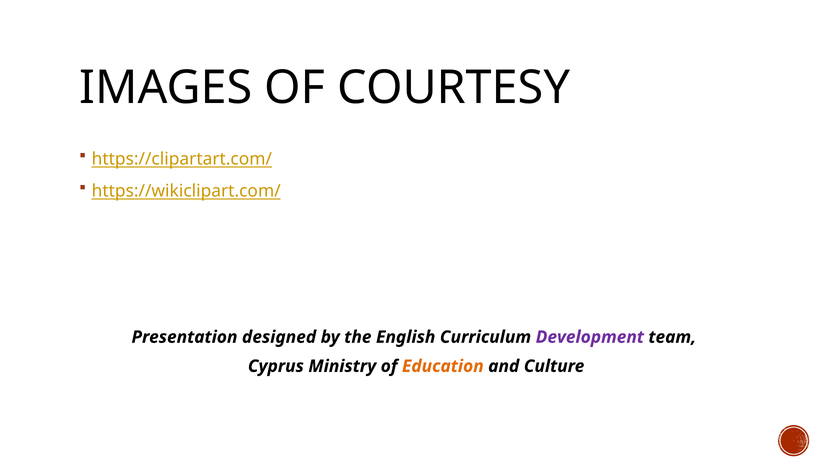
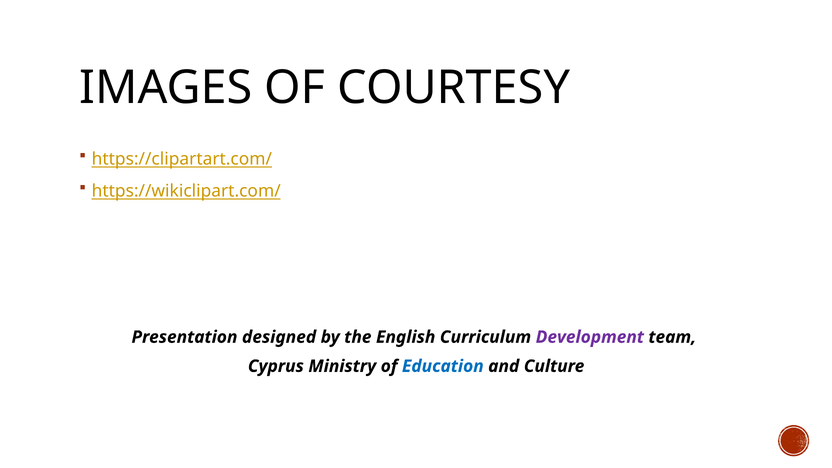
Education colour: orange -> blue (443, 366)
